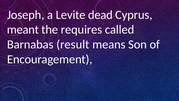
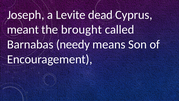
requires: requires -> brought (81, 30)
result: result -> needy (73, 44)
